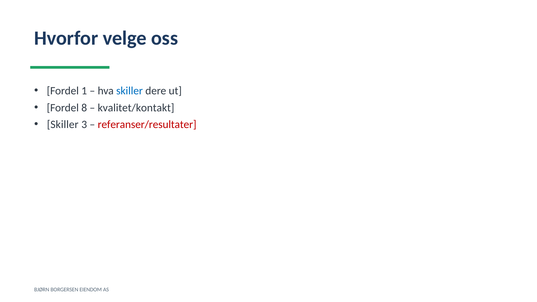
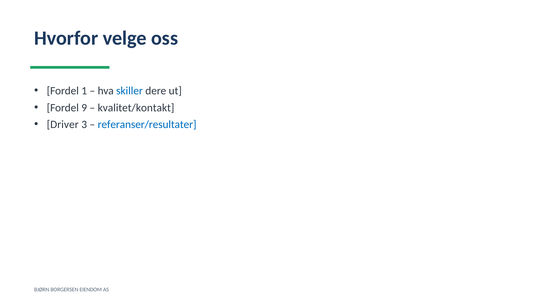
8: 8 -> 9 (84, 108)
Skiller: Skiller -> Driver (63, 125)
referanser/resultater colour: red -> blue (147, 125)
